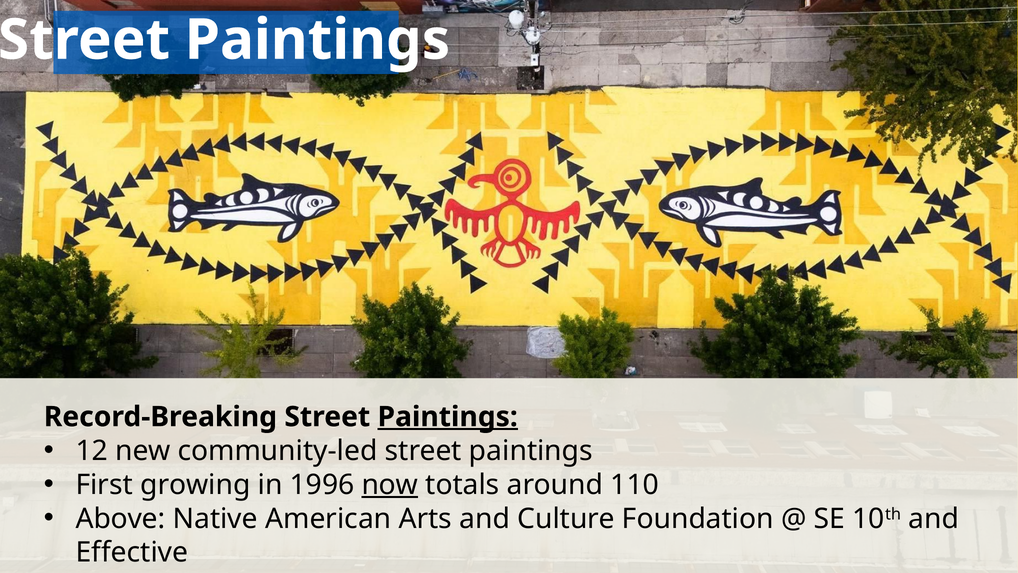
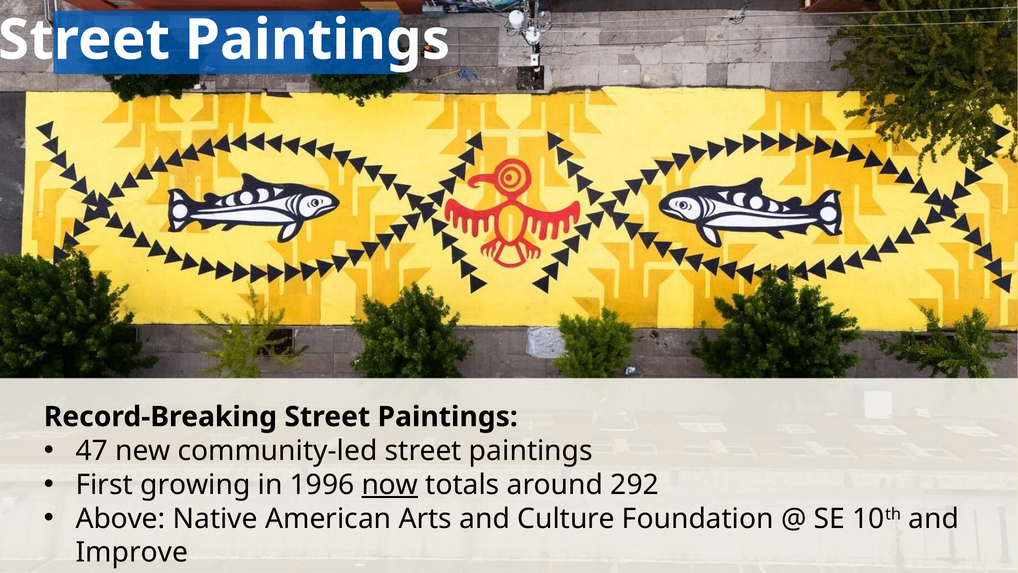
Paintings underline: present -> none (448, 417)
12: 12 -> 47 (92, 451)
110: 110 -> 292 (635, 484)
Effective: Effective -> Improve (132, 552)
